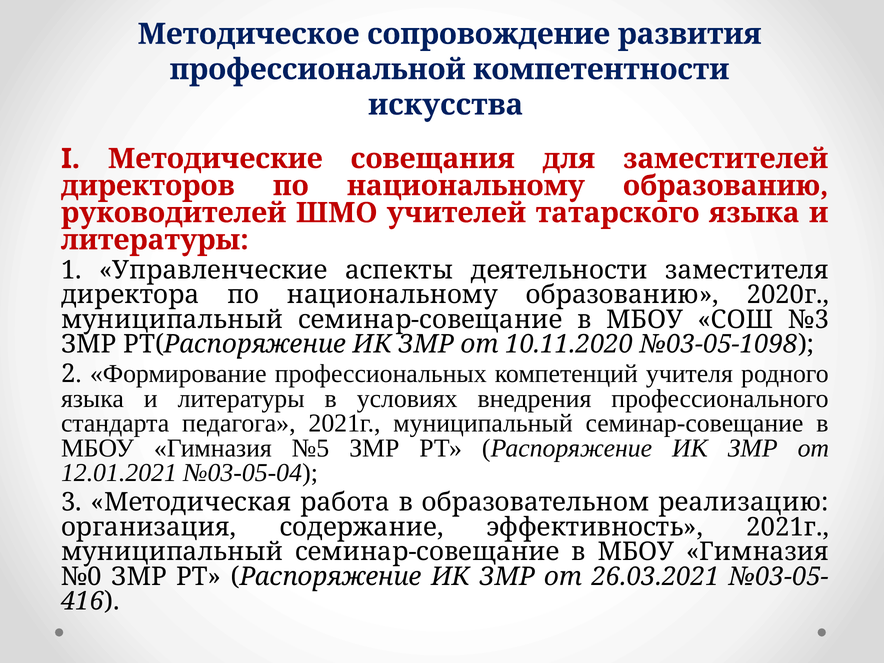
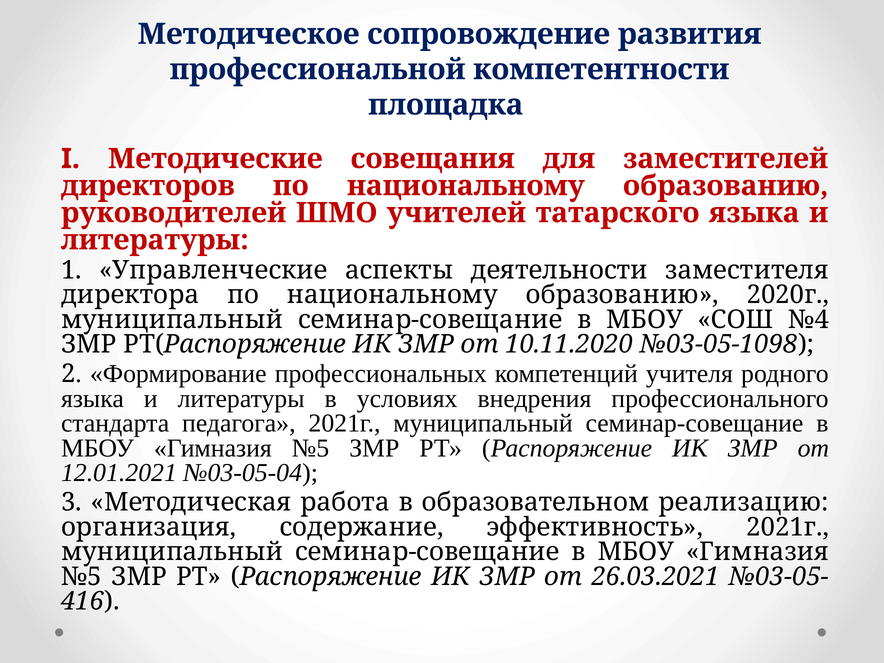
искусства: искусства -> площадка (446, 105)
№3: №3 -> №4 (808, 320)
№0: №0 -> №5 (81, 577)
